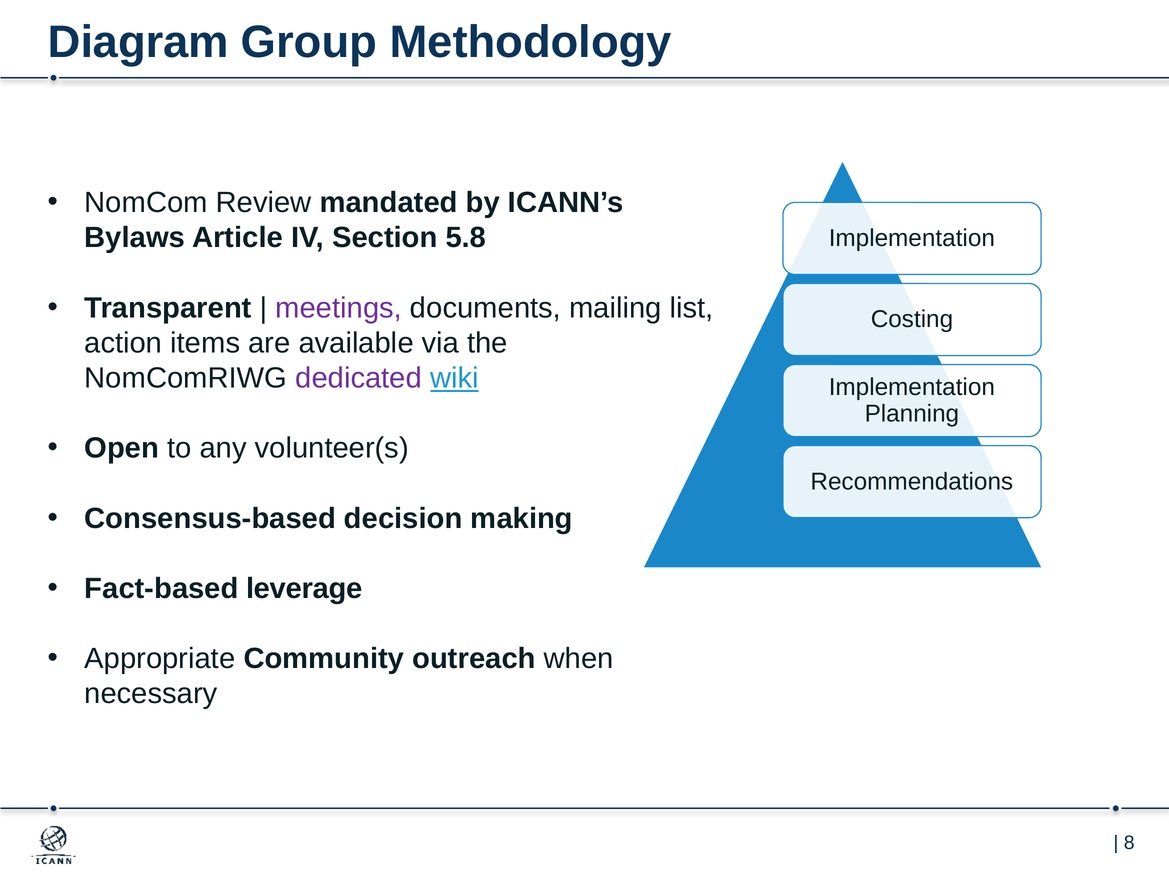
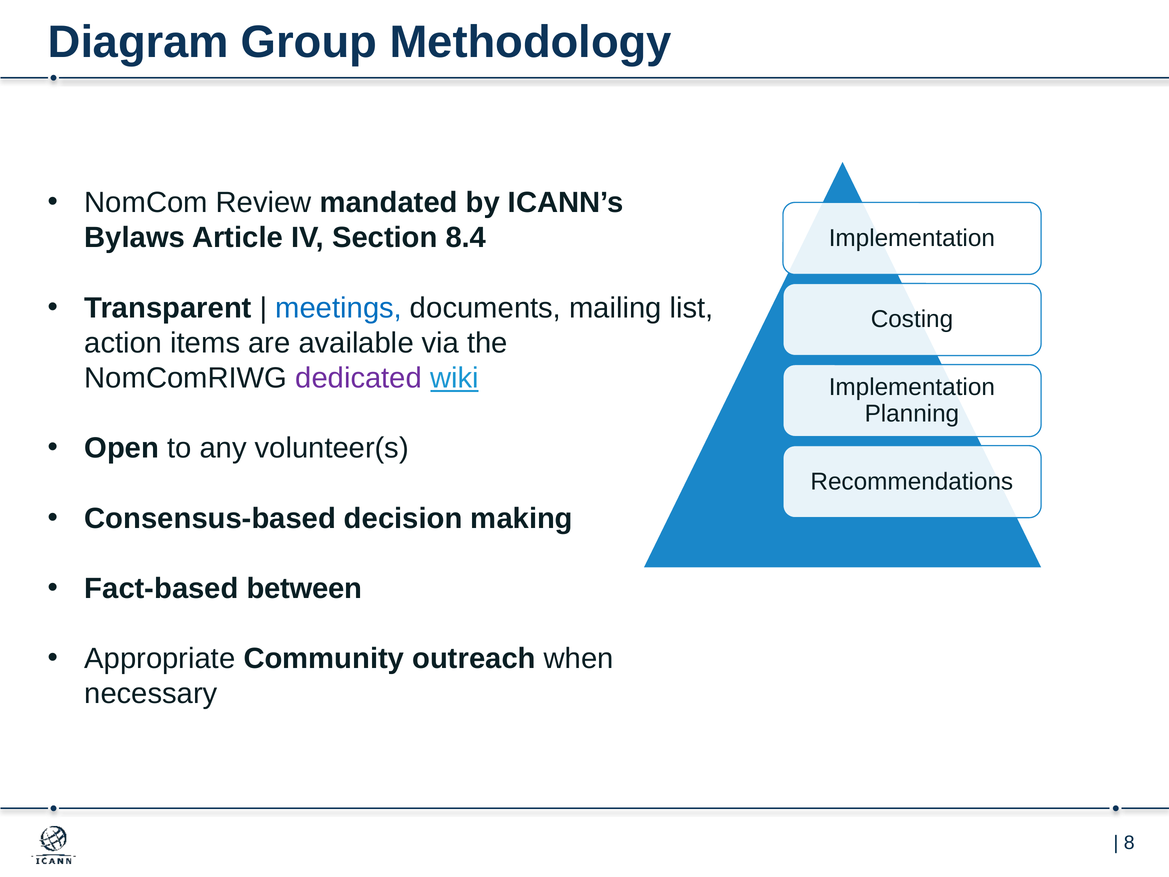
5.8: 5.8 -> 8.4 (466, 238)
meetings colour: purple -> blue (339, 308)
leverage: leverage -> between (304, 588)
